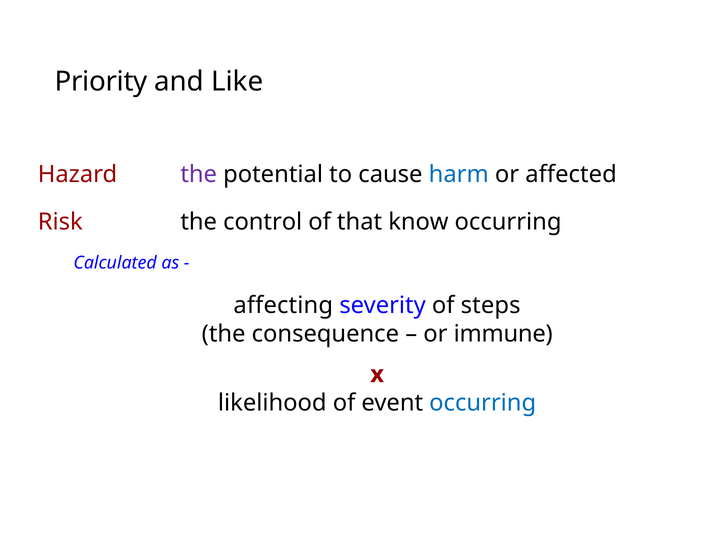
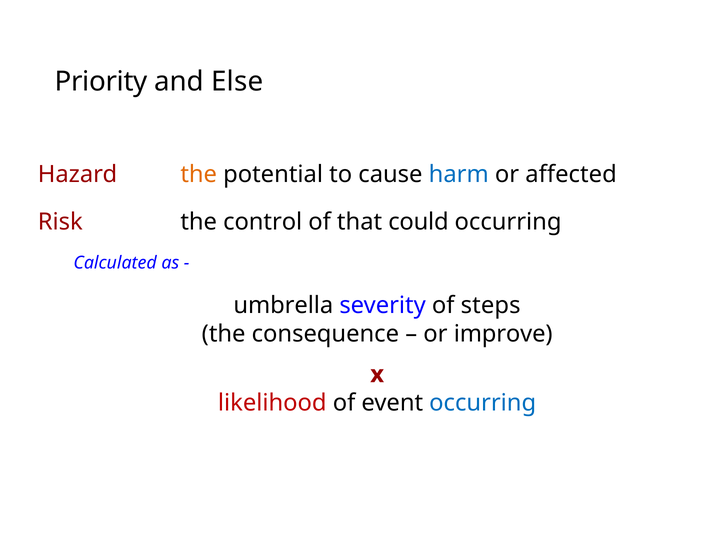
Like: Like -> Else (237, 82)
the colour: purple -> orange (199, 175)
know: know -> could (418, 222)
affecting: affecting -> umbrella (283, 305)
immune: immune -> improve (503, 334)
likelihood colour: black -> red (272, 403)
